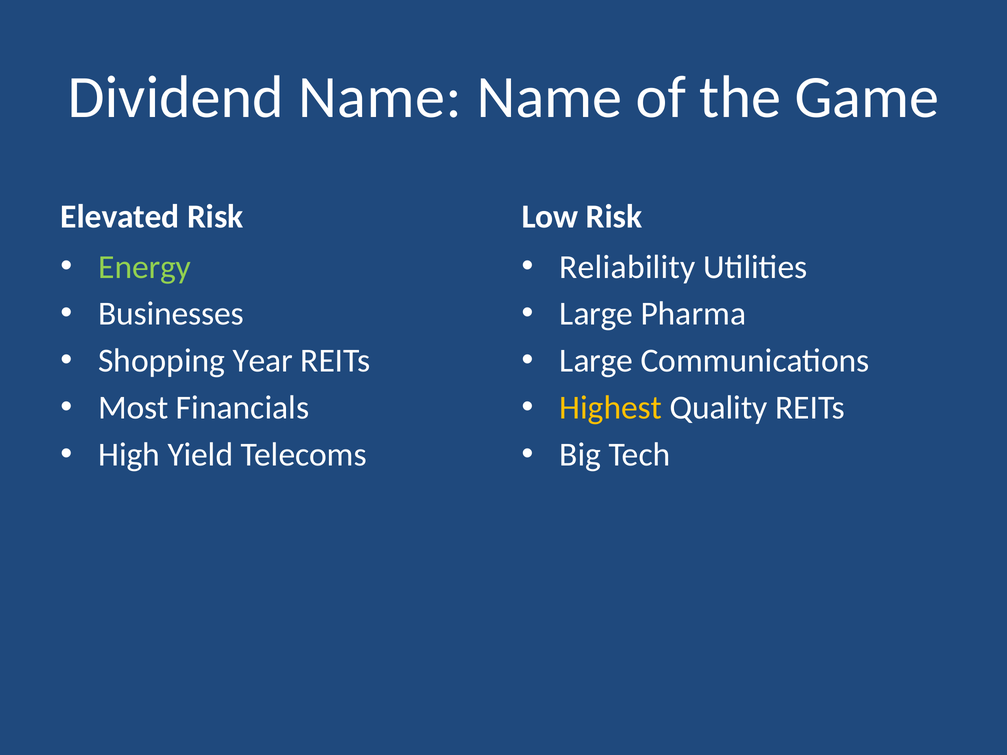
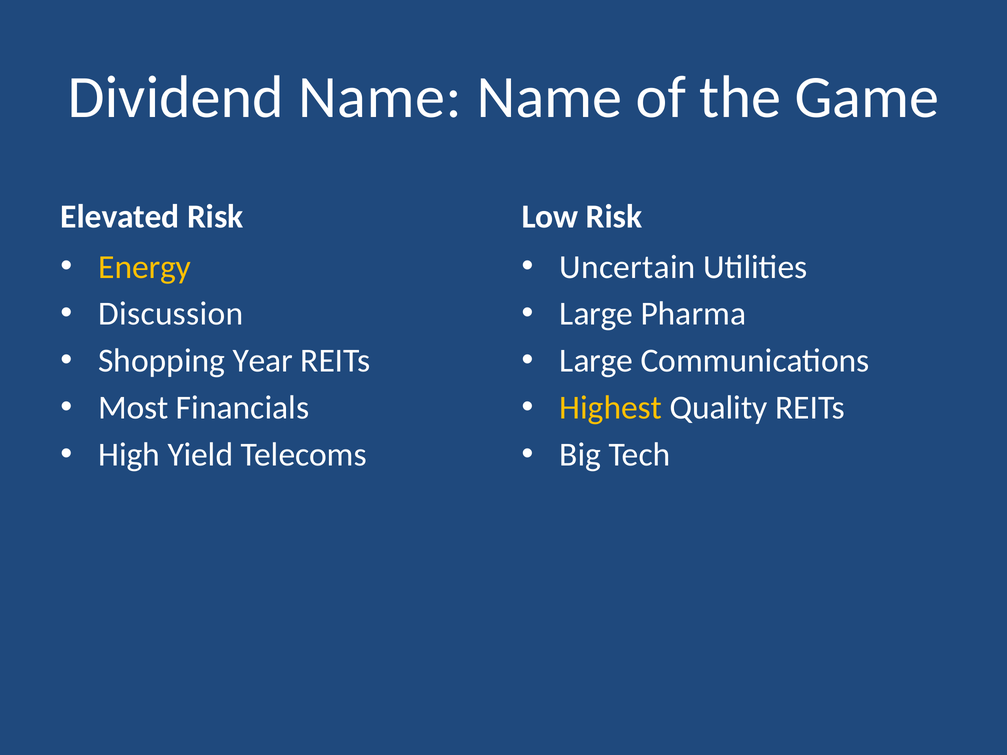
Energy colour: light green -> yellow (145, 267)
Reliability: Reliability -> Uncertain (627, 267)
Businesses: Businesses -> Discussion (171, 314)
